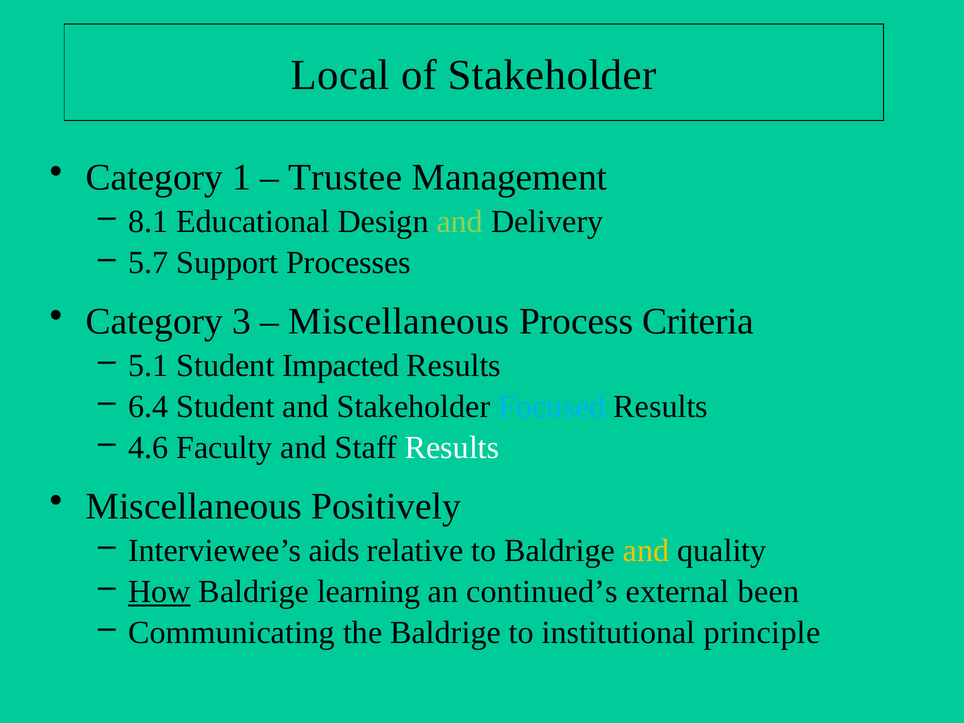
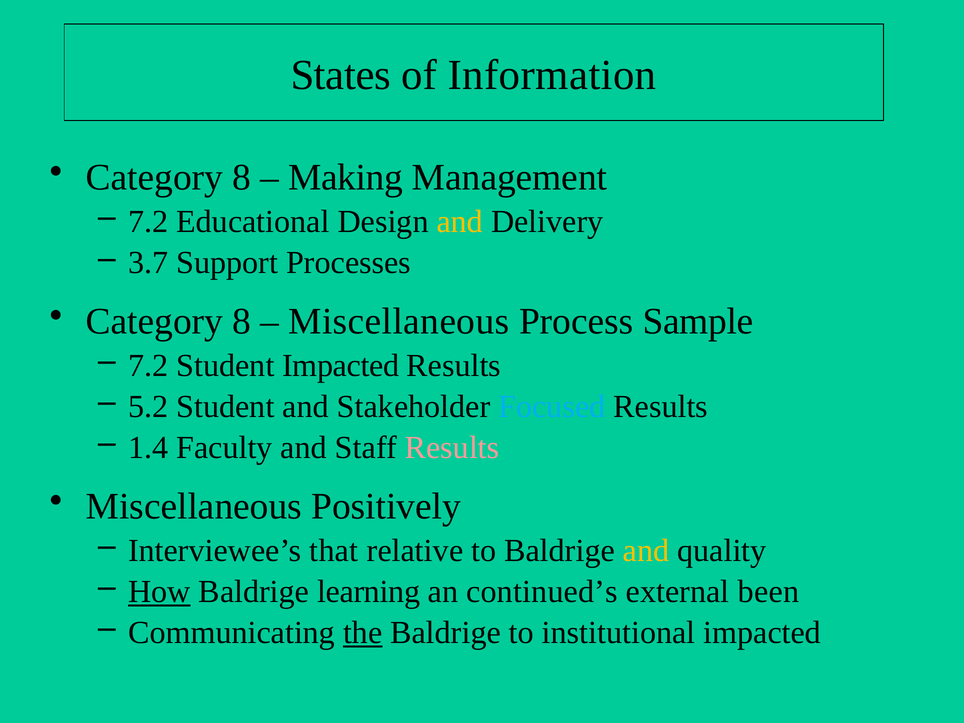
Local: Local -> States (341, 75)
of Stakeholder: Stakeholder -> Information (552, 75)
1: 1 -> 8 (242, 178)
Trustee: Trustee -> Making (346, 178)
8.1: 8.1 -> 7.2 (148, 222)
and colour: light green -> yellow (460, 222)
5.7: 5.7 -> 3.7 (148, 263)
3: 3 -> 8 (242, 321)
Criteria: Criteria -> Sample (698, 321)
5.1: 5.1 -> 7.2 (148, 365)
6.4: 6.4 -> 5.2 (148, 407)
4.6: 4.6 -> 1.4 (148, 448)
Results colour: white -> pink (452, 448)
aids: aids -> that (334, 550)
the underline: none -> present (363, 633)
institutional principle: principle -> impacted (762, 633)
